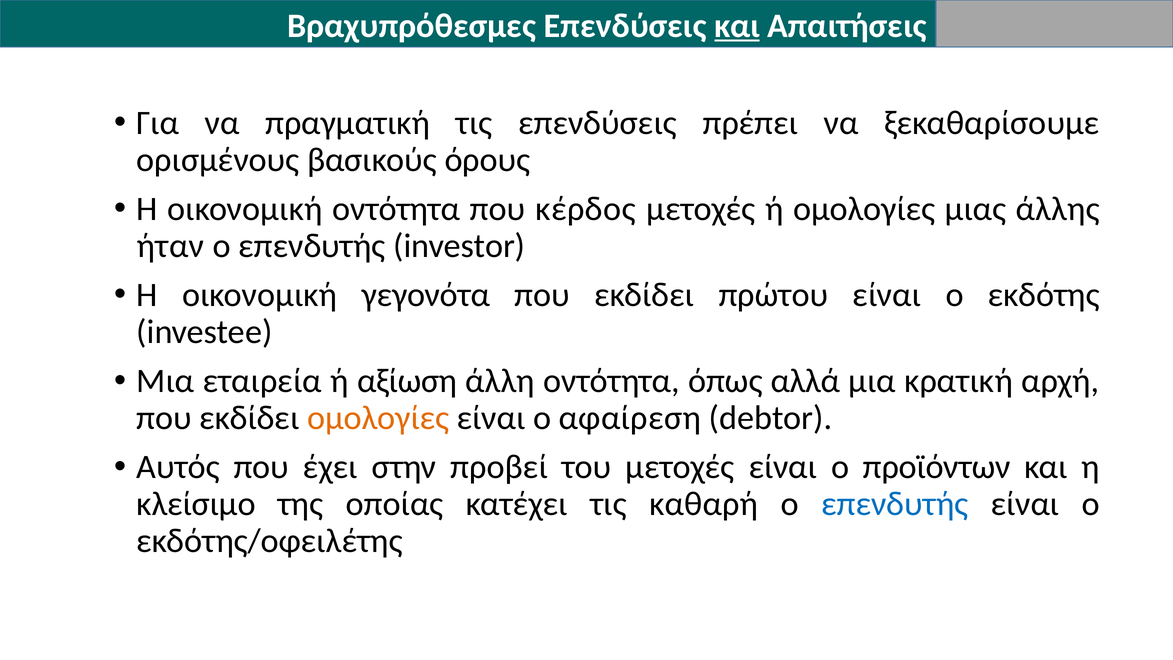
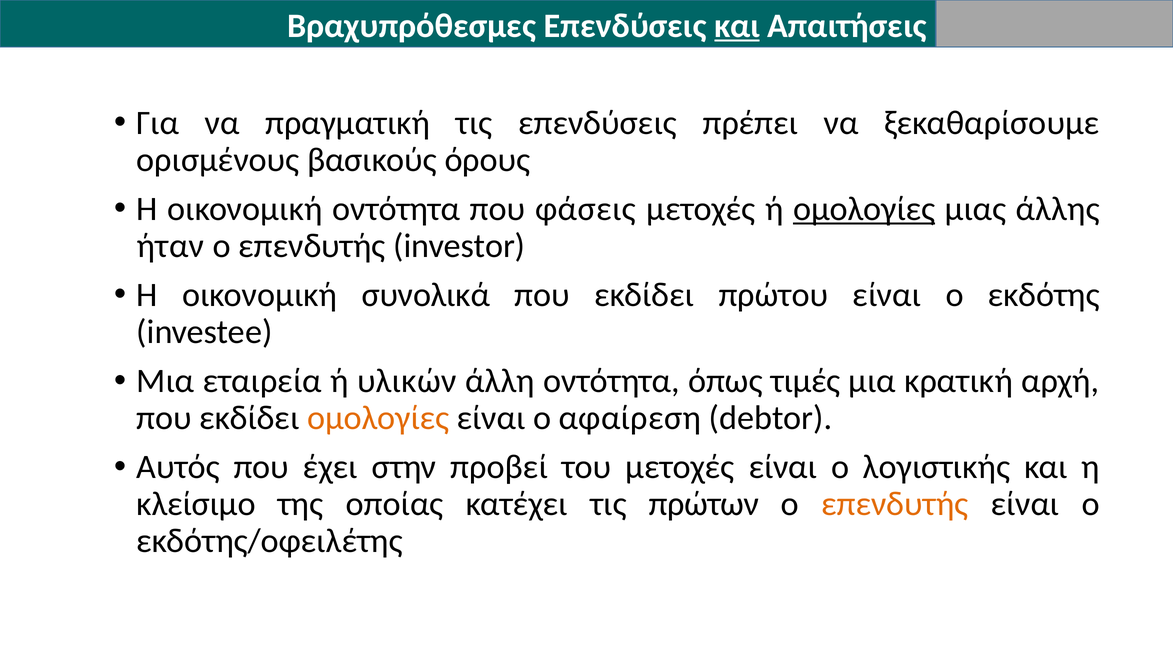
κέρδος: κέρδος -> φάσεις (586, 209)
ομολογίες underline: none -> present (864, 209)
γεγονότα: γεγονότα -> συνολικά (426, 295)
αξίωση: αξίωση -> υλικών (407, 381)
αλλά: αλλά -> τιμές (806, 381)
προϊόντων: προϊόντων -> λογιστικής (937, 467)
καθαρή: καθαρή -> πρώτων (704, 504)
επενδυτής colour: blue -> orange (895, 504)
